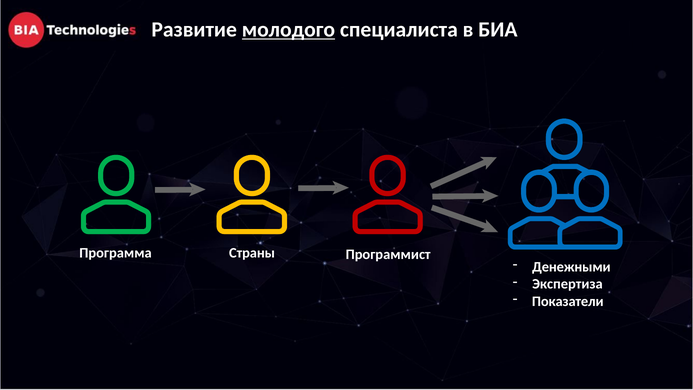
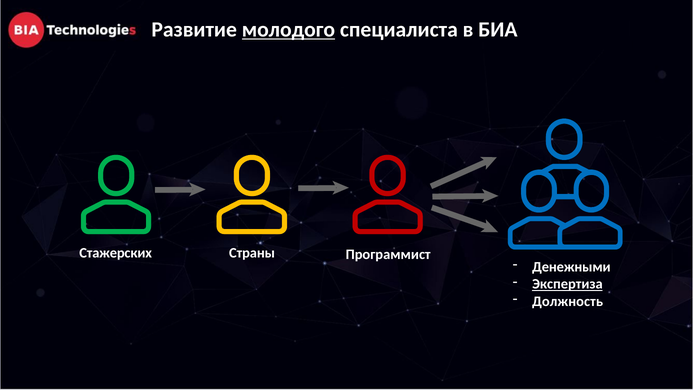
Программа: Программа -> Стажерских (116, 253)
Экспертиза underline: none -> present (567, 284)
Показатели: Показатели -> Должность (568, 301)
